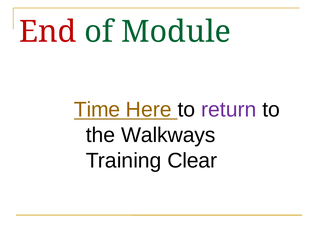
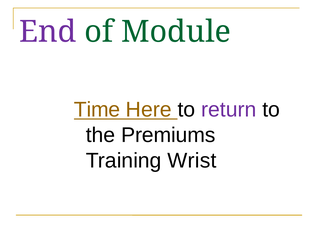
End colour: red -> purple (48, 32)
Walkways: Walkways -> Premiums (168, 135)
Clear: Clear -> Wrist (192, 160)
